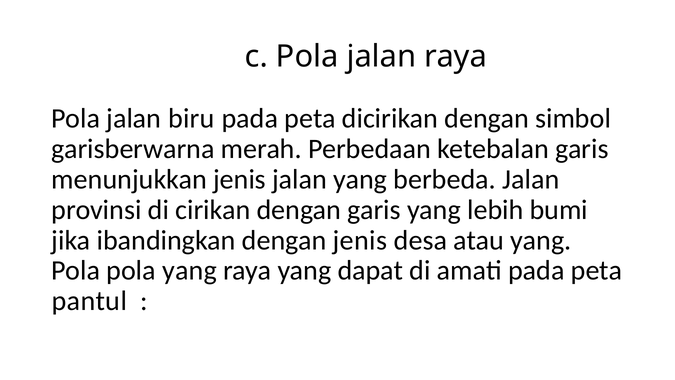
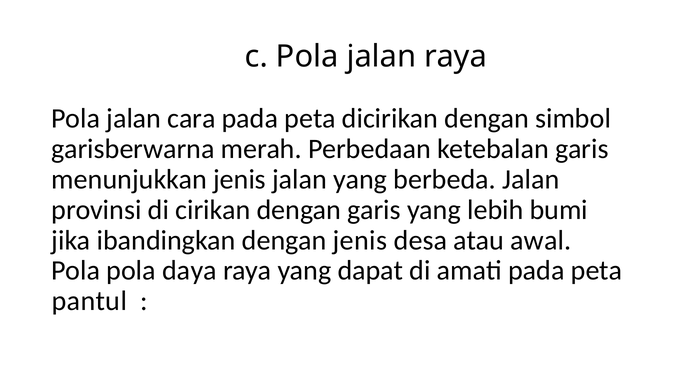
biru: biru -> cara (192, 119)
atau yang: yang -> awal (541, 240)
pola yang: yang -> daya (189, 270)
